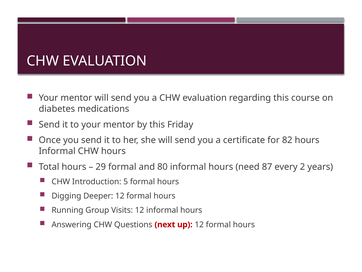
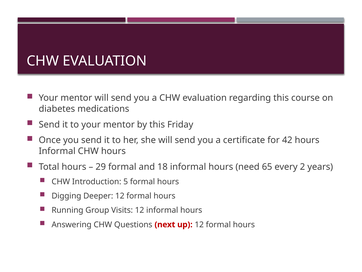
82: 82 -> 42 (287, 140)
80: 80 -> 18 (162, 167)
87: 87 -> 65 (267, 167)
